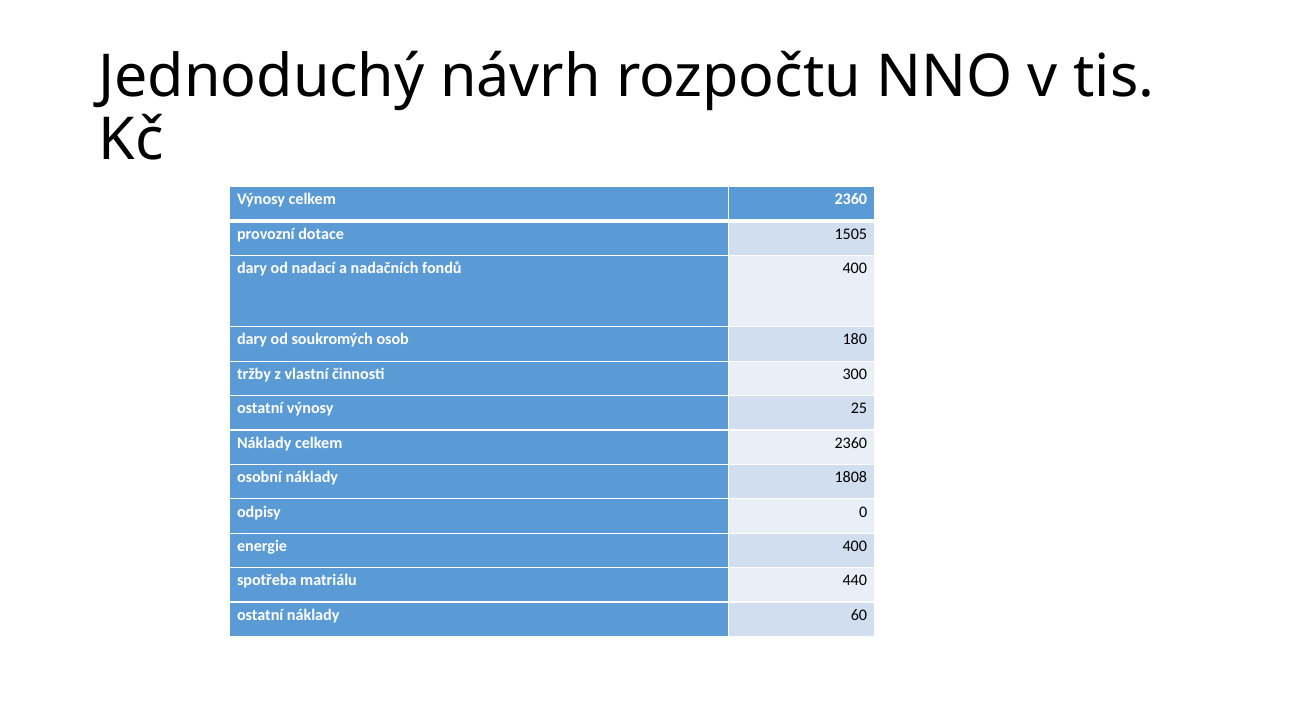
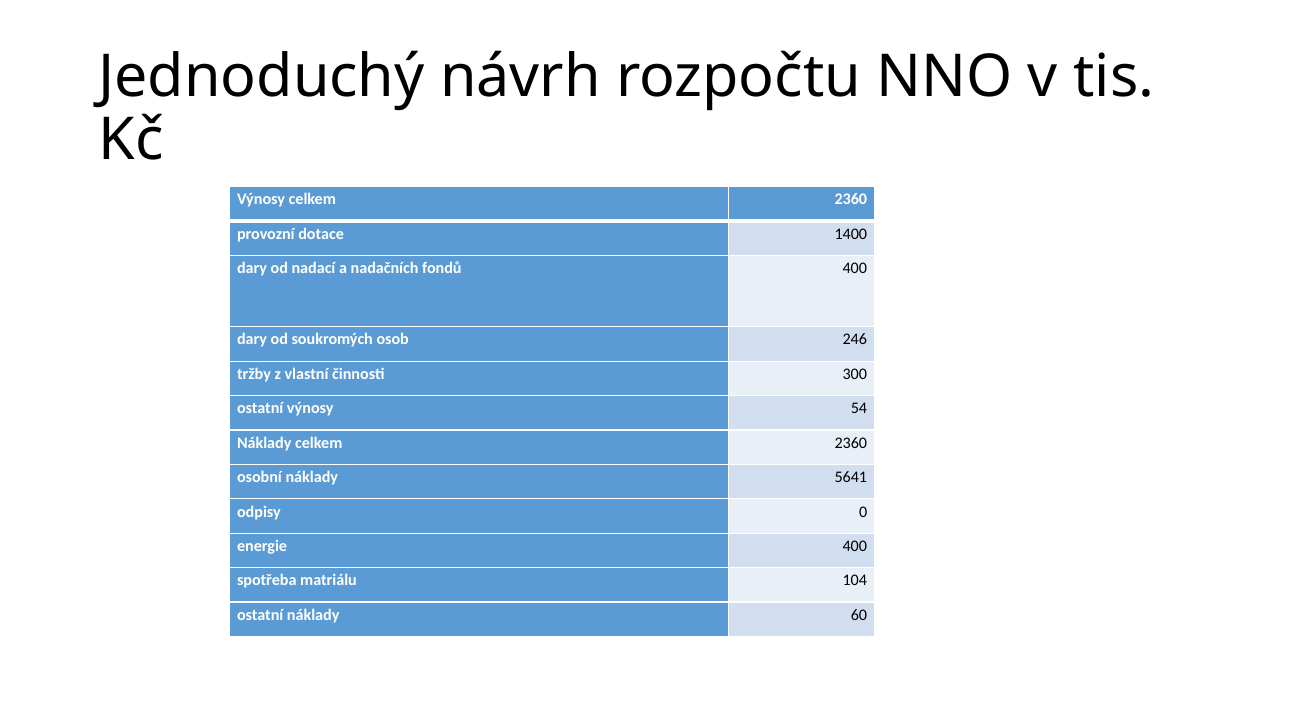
1505: 1505 -> 1400 (851, 234)
180: 180 -> 246 (855, 340)
25: 25 -> 54 (859, 409)
1808: 1808 -> 5641 (851, 477)
440: 440 -> 104 (855, 581)
